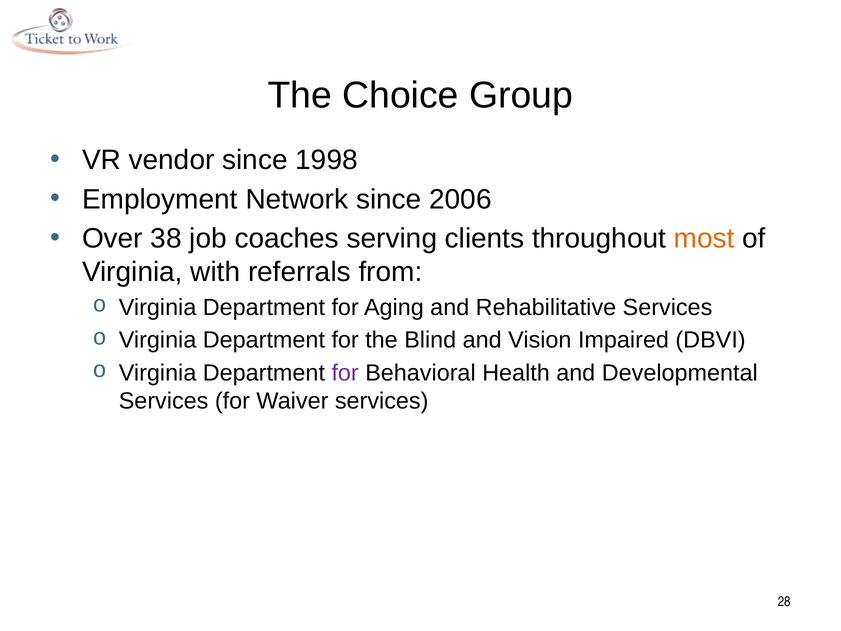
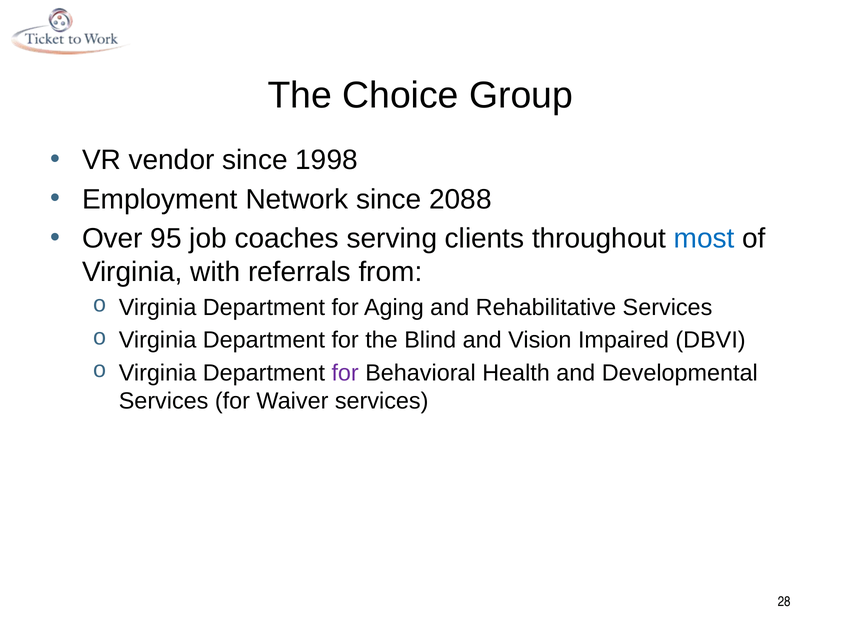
2006: 2006 -> 2088 (460, 199)
38: 38 -> 95 (166, 238)
most colour: orange -> blue (704, 238)
